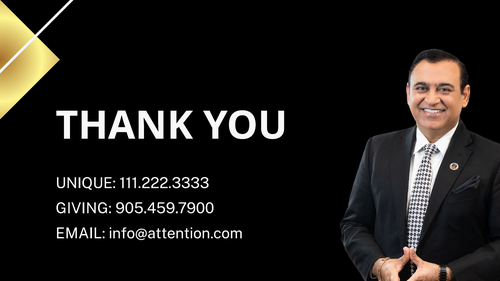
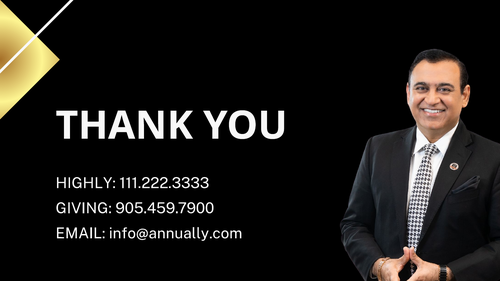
UNIQUE: UNIQUE -> HIGHLY (86, 183)
info@attention.com: info@attention.com -> info@annually.com (176, 234)
